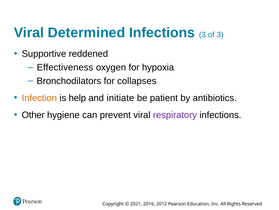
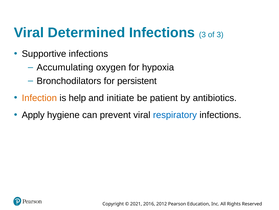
Supportive reddened: reddened -> infections (88, 54)
Effectiveness: Effectiveness -> Accumulating (65, 67)
collapses: collapses -> persistent (137, 81)
Other: Other -> Apply (33, 115)
respiratory colour: purple -> blue (175, 115)
